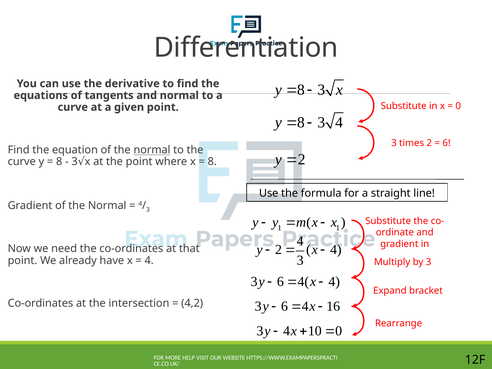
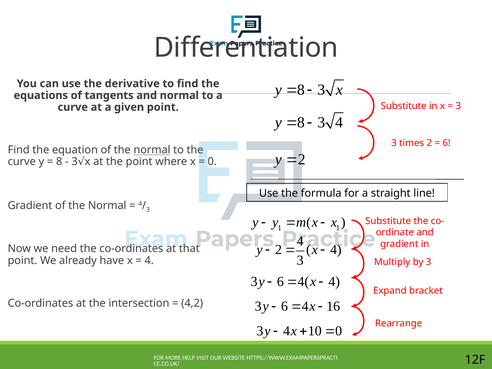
0: 0 -> 3 (458, 106)
8: 8 -> 0 (212, 162)
